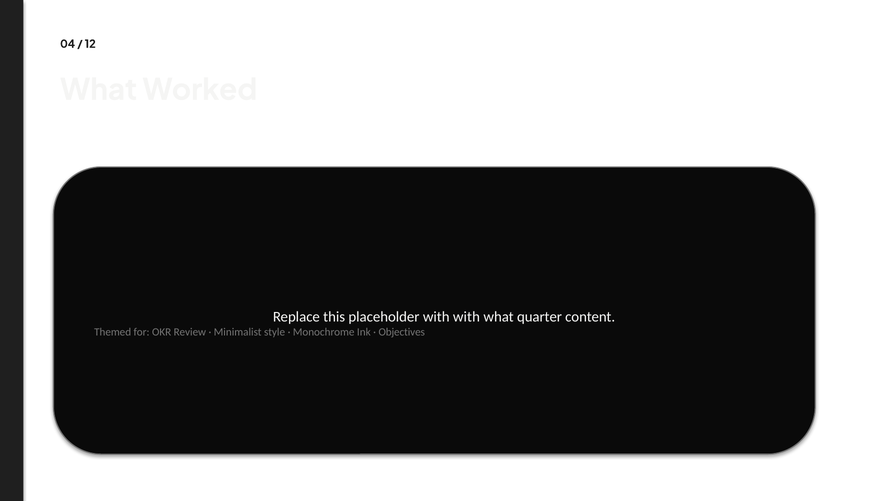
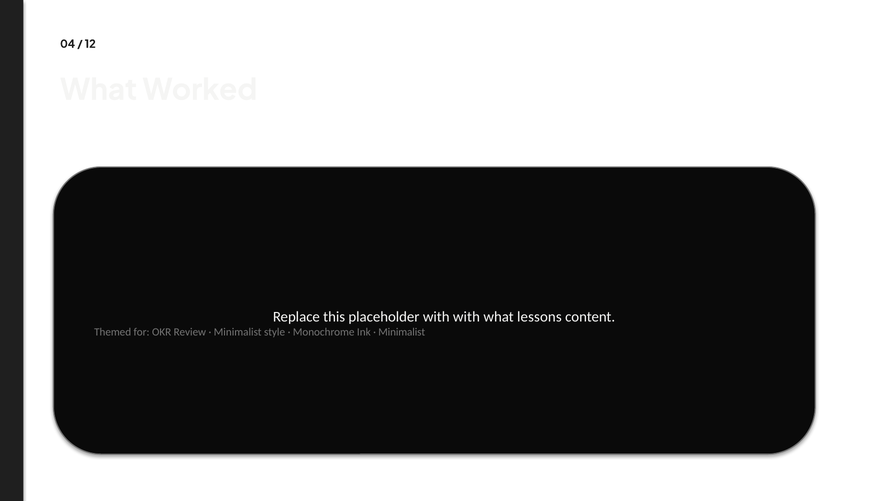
quarter: quarter -> lessons (539, 317)
Objectives: Objectives -> Minimalist (402, 332)
